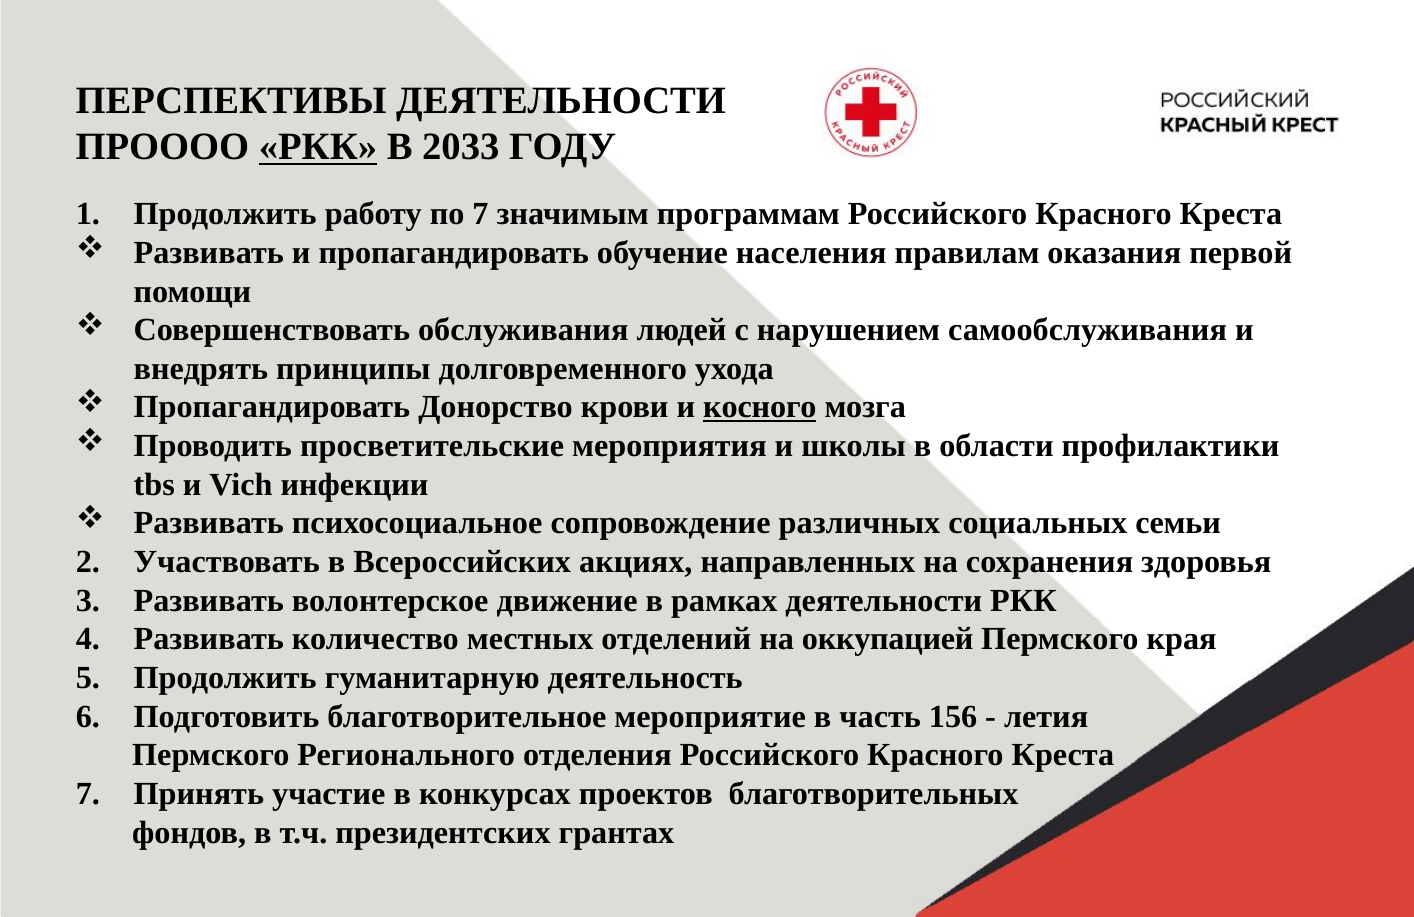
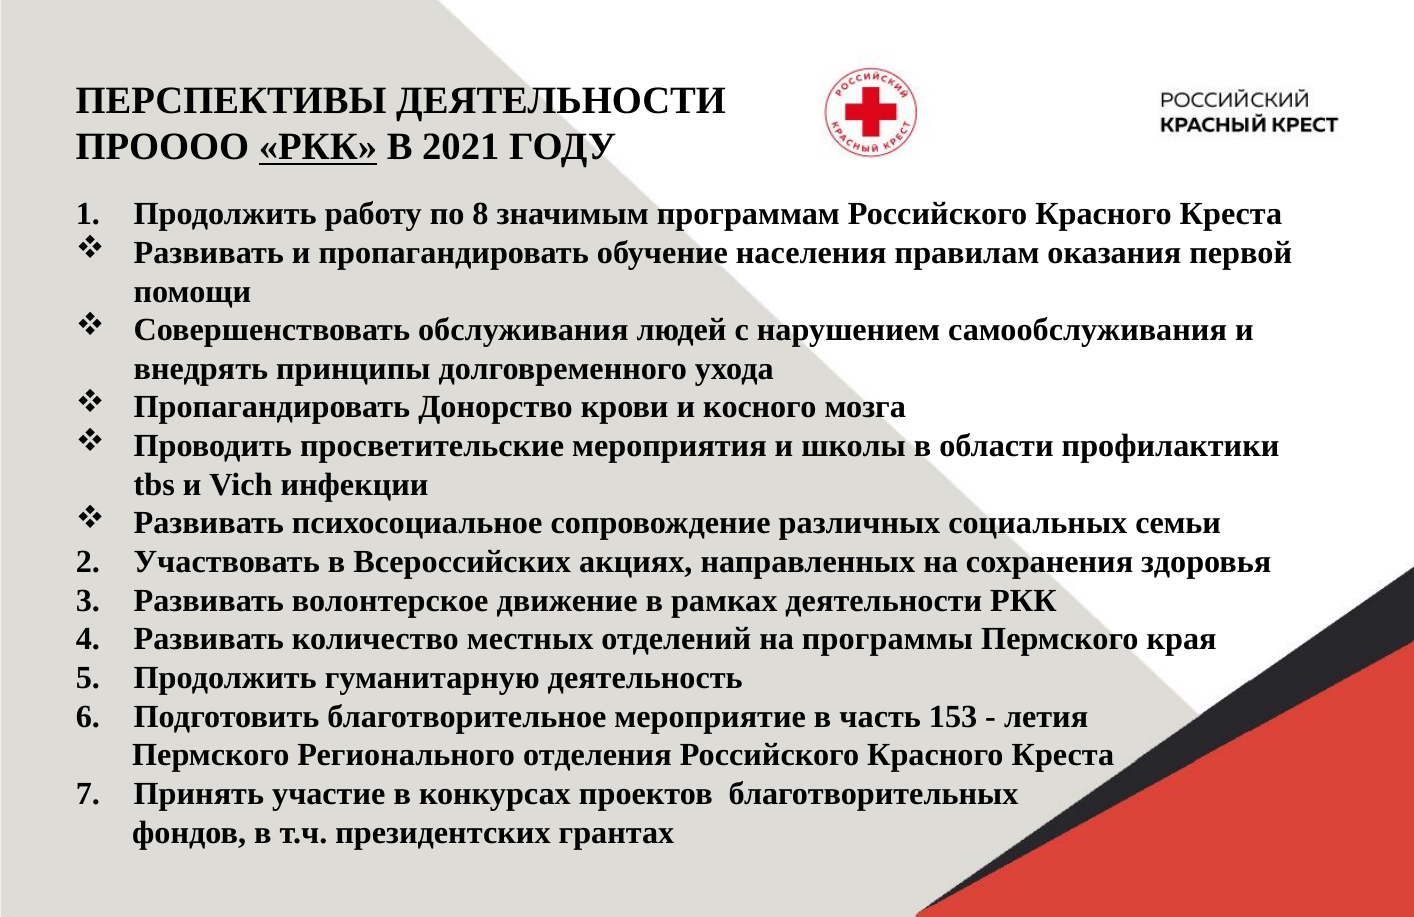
2033: 2033 -> 2021 (461, 147)
по 7: 7 -> 8 (481, 214)
косного underline: present -> none (760, 407)
оккупацией: оккупацией -> программы (887, 639)
156: 156 -> 153 (953, 716)
